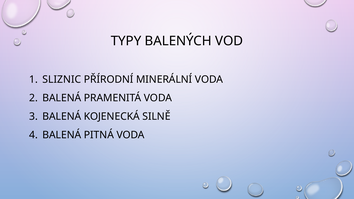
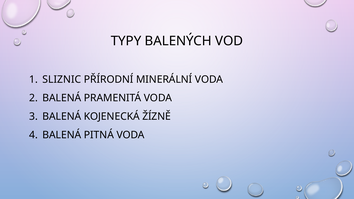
SILNĚ: SILNĚ -> ŽÍZNĚ (157, 117)
